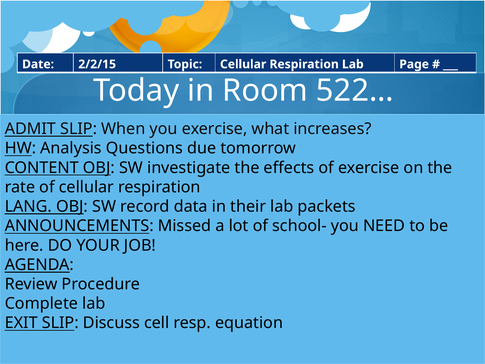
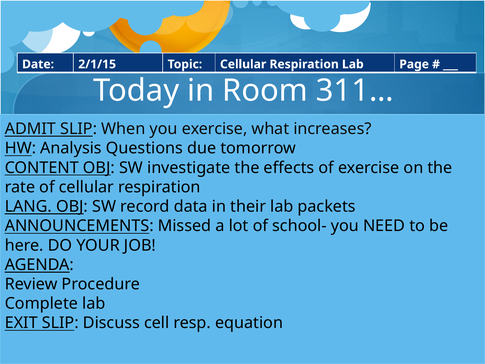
2/2/15: 2/2/15 -> 2/1/15 (97, 64)
522…: 522… -> 311… (355, 90)
